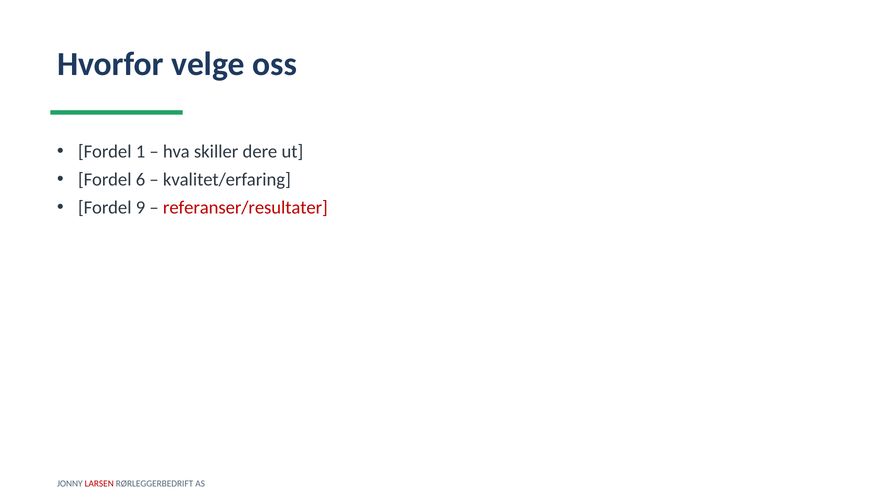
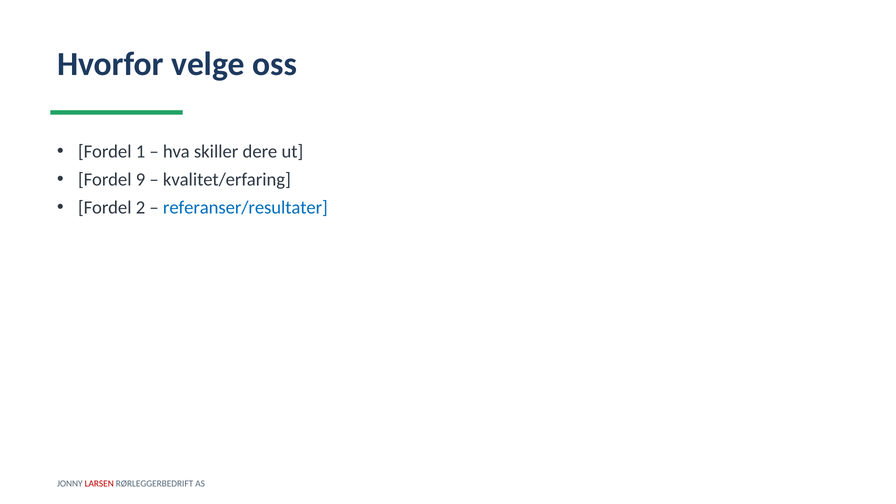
6: 6 -> 9 (141, 180)
9: 9 -> 2 (141, 208)
referanser/resultater colour: red -> blue (245, 208)
